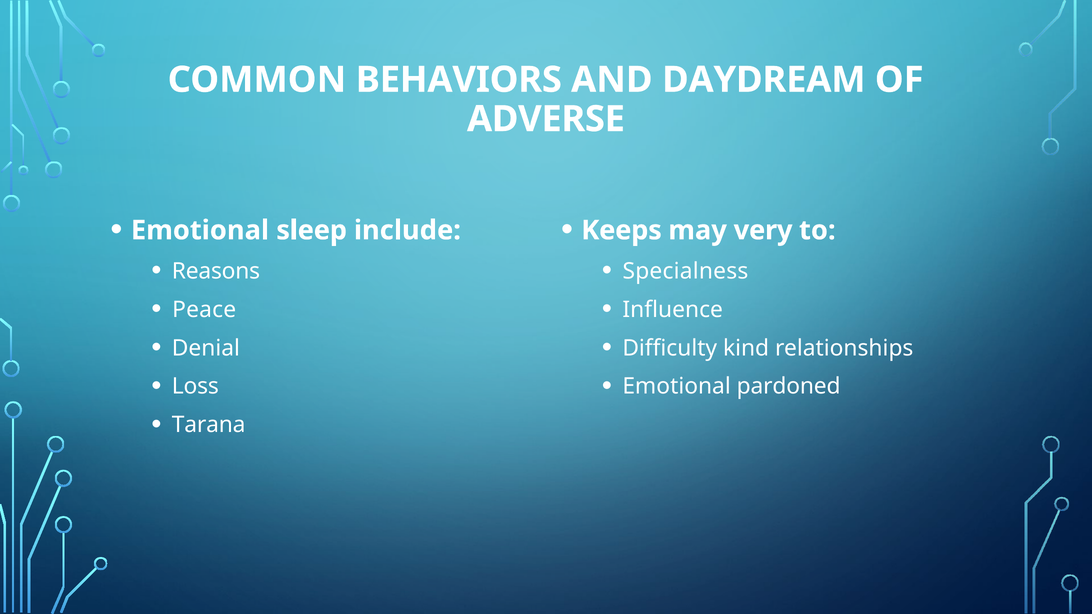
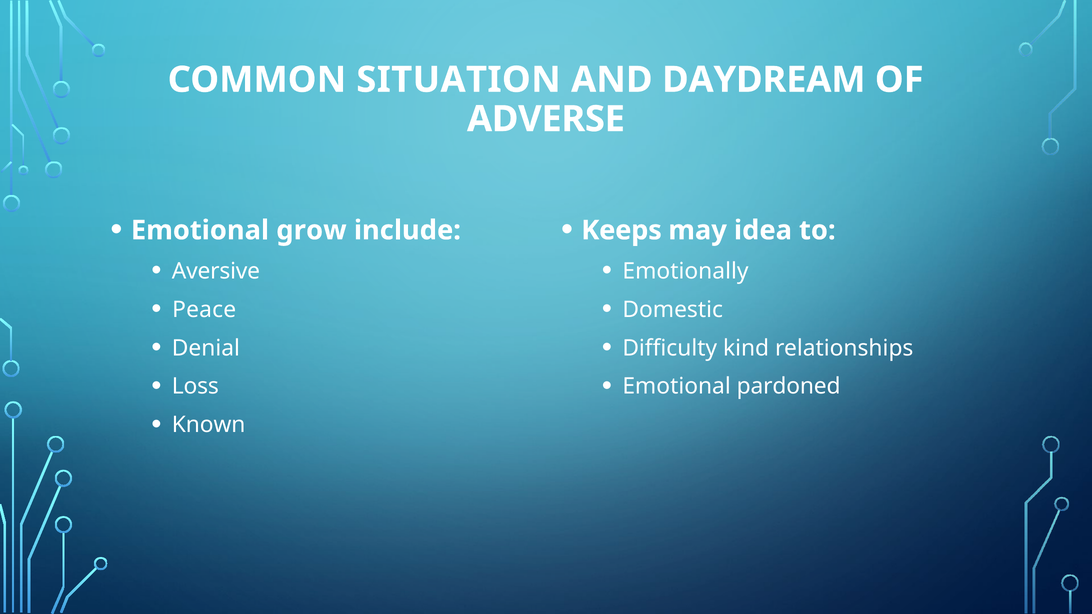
BEHAVIORS: BEHAVIORS -> SITUATION (458, 80)
sleep: sleep -> grow (311, 230)
very: very -> idea (763, 230)
Reasons: Reasons -> Aversive (216, 271)
Specialness: Specialness -> Emotionally (686, 271)
Influence: Influence -> Domestic (673, 310)
Tarana: Tarana -> Known (209, 425)
